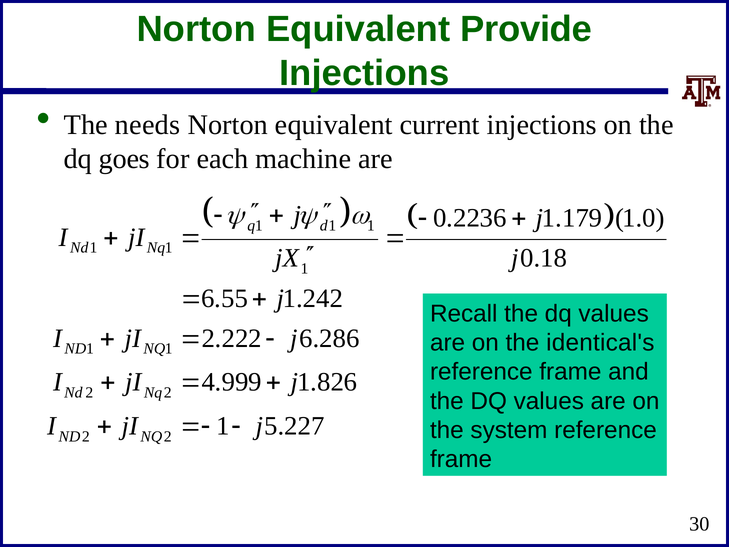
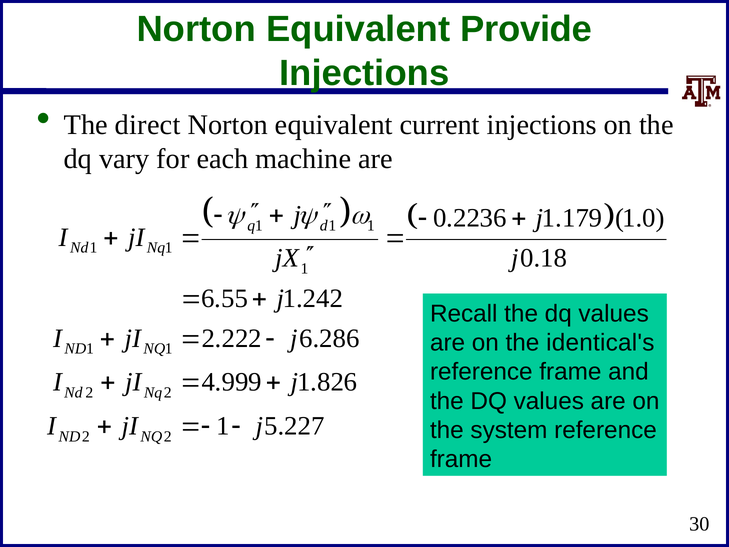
needs: needs -> direct (148, 125)
goes: goes -> vary (124, 159)
